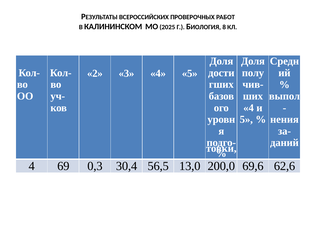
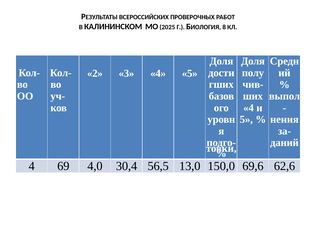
0,3: 0,3 -> 4,0 (95, 166)
200,0: 200,0 -> 150,0 (221, 166)
